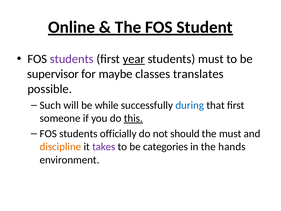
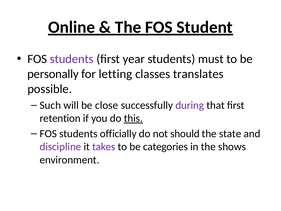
year underline: present -> none (134, 59)
supervisor: supervisor -> personally (53, 74)
maybe: maybe -> letting (116, 74)
while: while -> close (107, 105)
during colour: blue -> purple (190, 105)
someone: someone -> retention (60, 118)
the must: must -> state (230, 133)
discipline colour: orange -> purple (60, 147)
hands: hands -> shows (232, 147)
